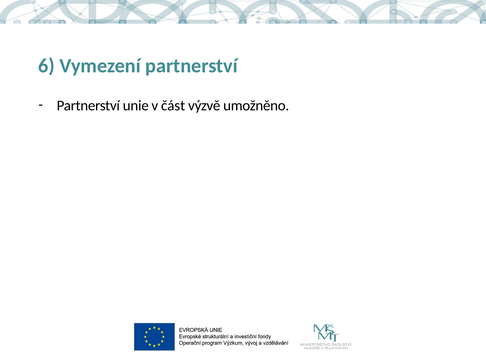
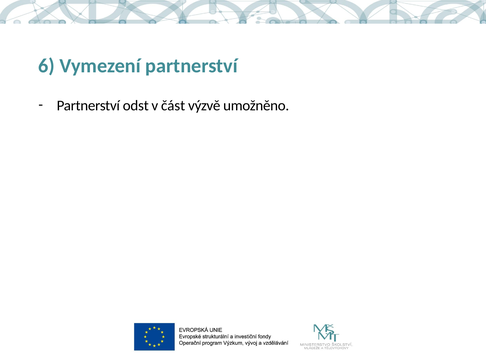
unie: unie -> odst (136, 106)
